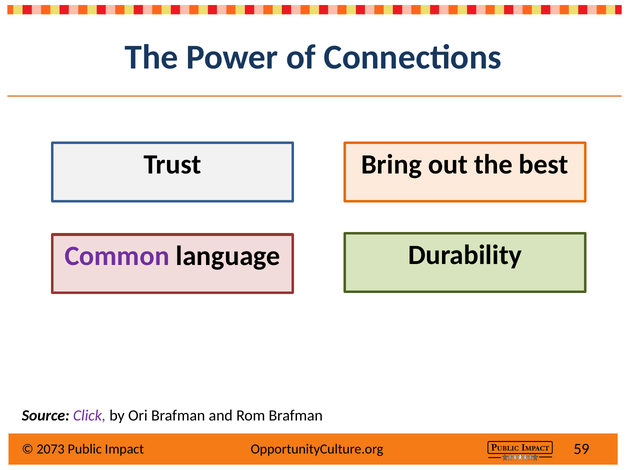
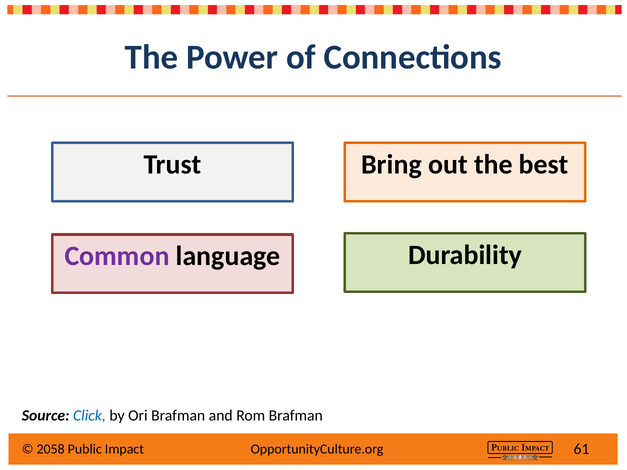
Click colour: purple -> blue (89, 416)
2073: 2073 -> 2058 (51, 450)
59: 59 -> 61 (581, 449)
